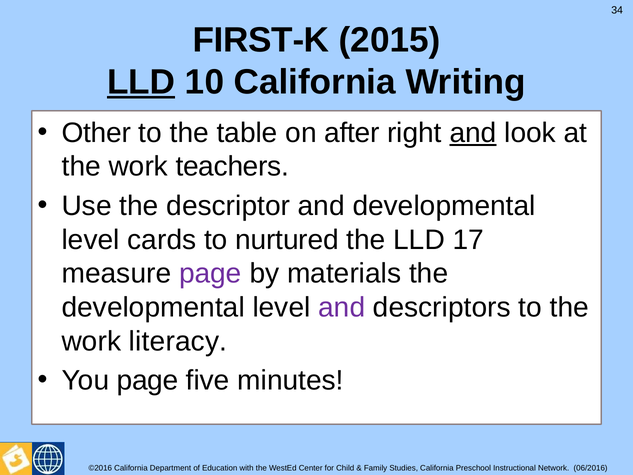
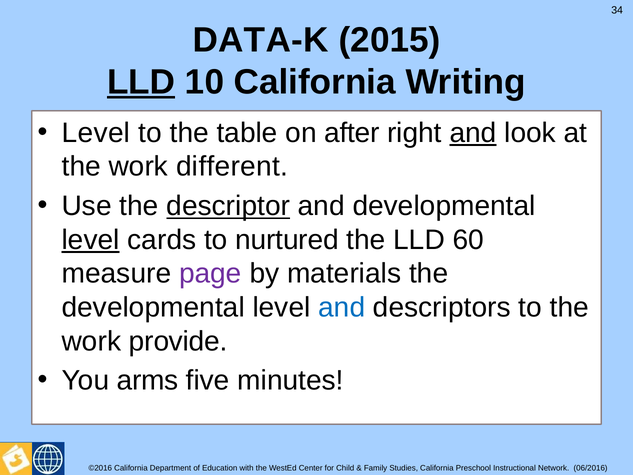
FIRST-K: FIRST-K -> DATA-K (261, 40)
Other: Other -> Level (96, 133)
teachers: teachers -> different (232, 167)
descriptor underline: none -> present (228, 206)
level underline: none -> present (91, 240)
17: 17 -> 60 (468, 240)
and colour: purple -> blue (342, 307)
literacy: literacy -> provide (178, 341)
You page: page -> arms (148, 380)
